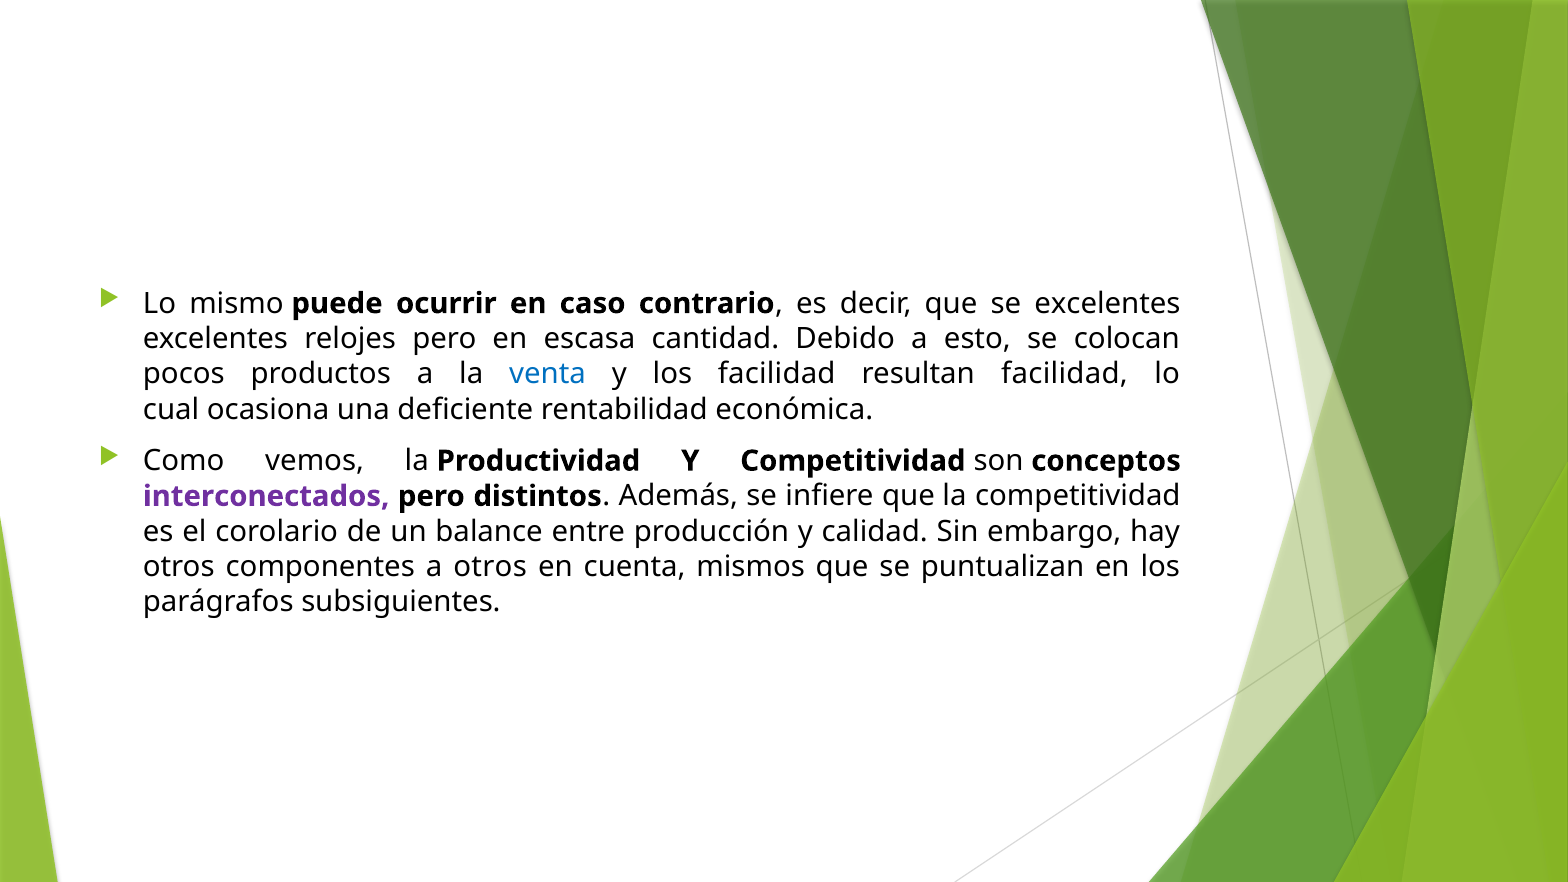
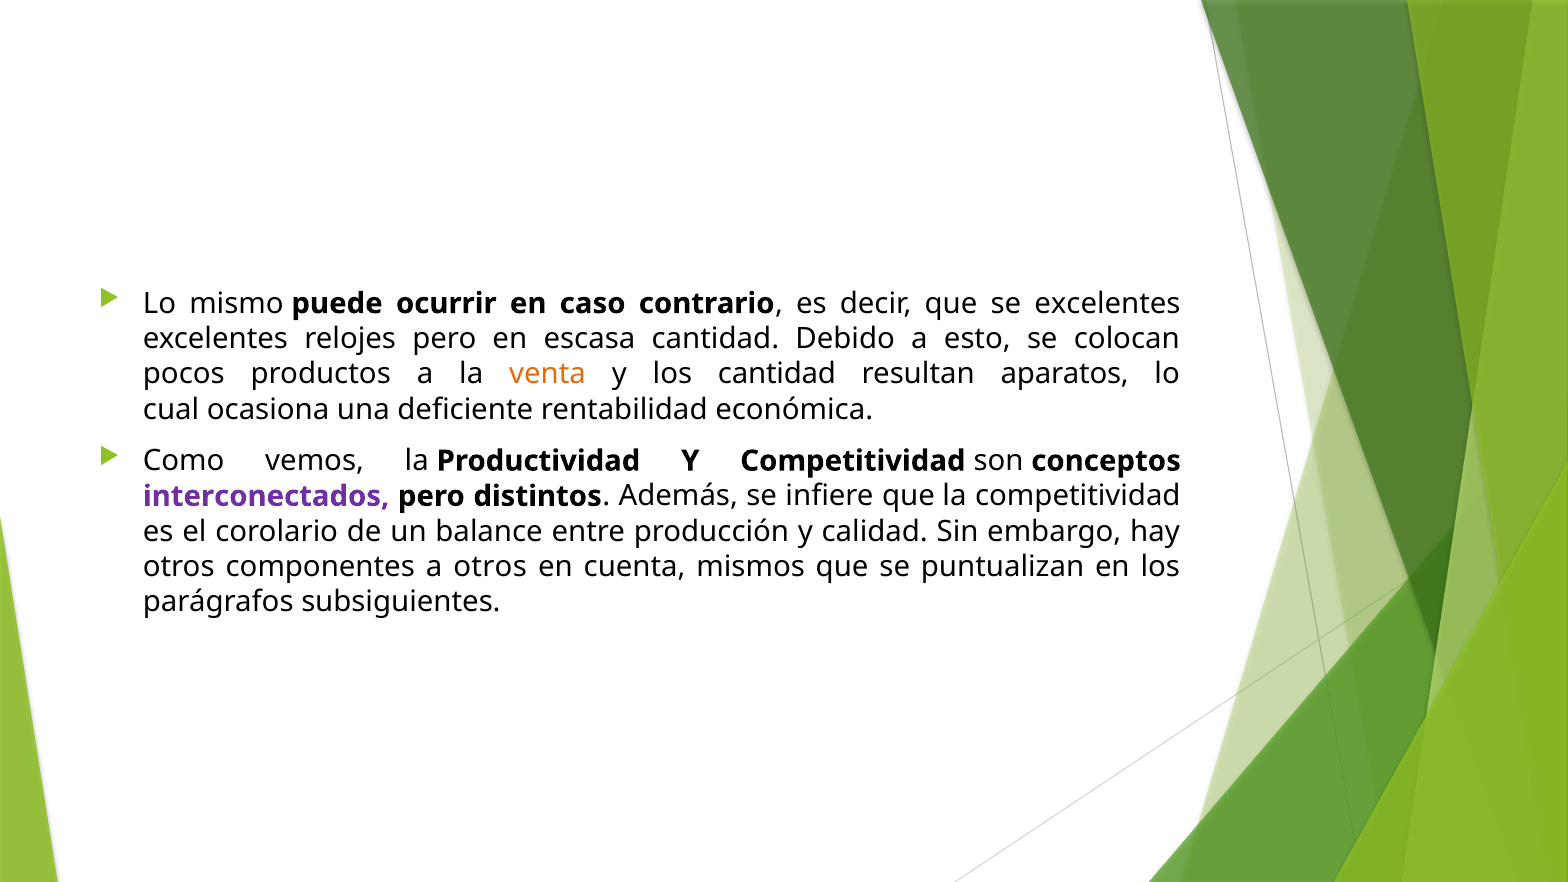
venta colour: blue -> orange (548, 374)
los facilidad: facilidad -> cantidad (777, 374)
resultan facilidad: facilidad -> aparatos (1065, 374)
